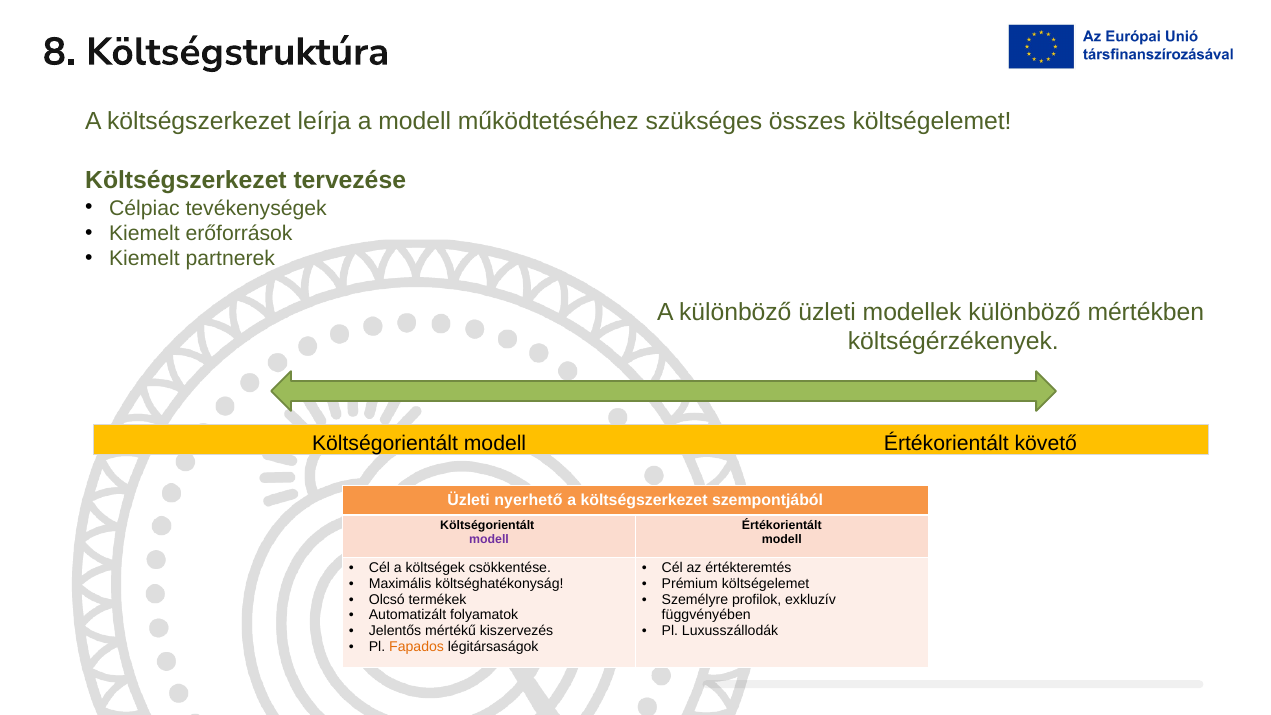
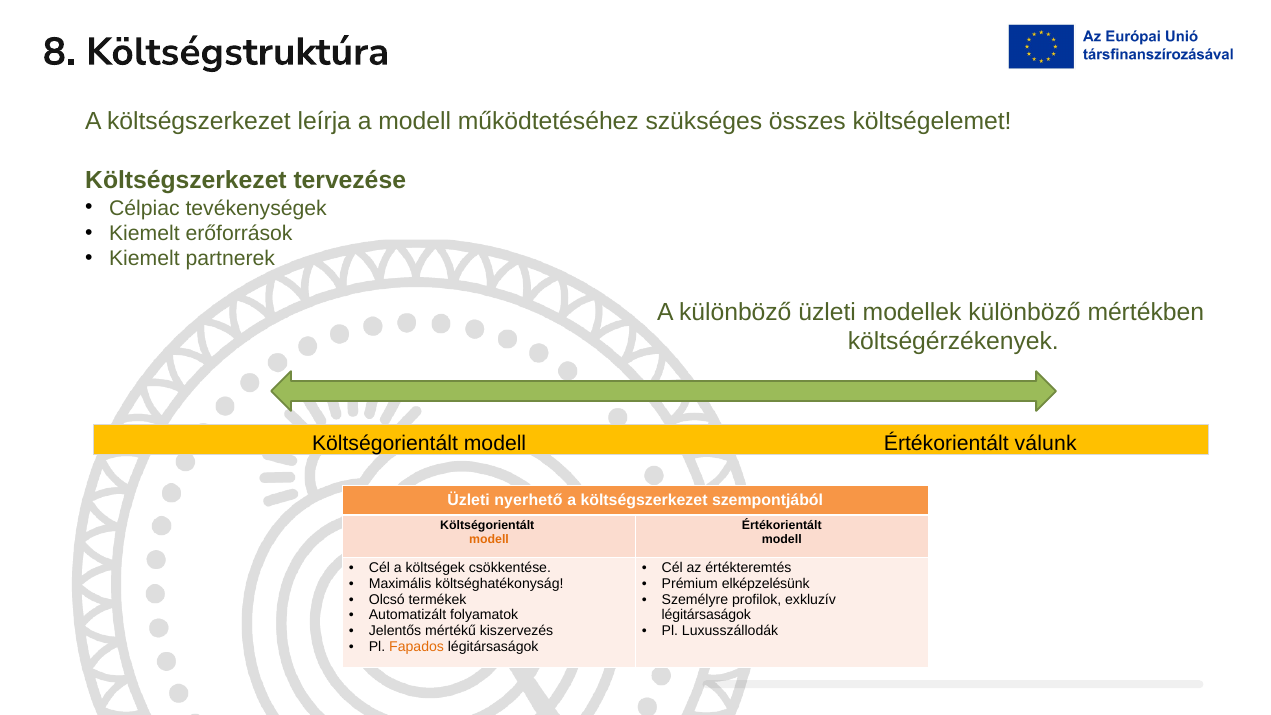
követő: követő -> válunk (1046, 444)
modell colour: purple -> orange (489, 539)
Prémium költségelemet: költségelemet -> elképzelésünk (766, 584)
függvényében: függvényében -> légitársaságok (706, 615)
